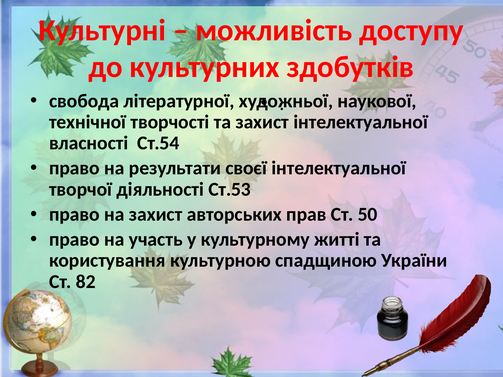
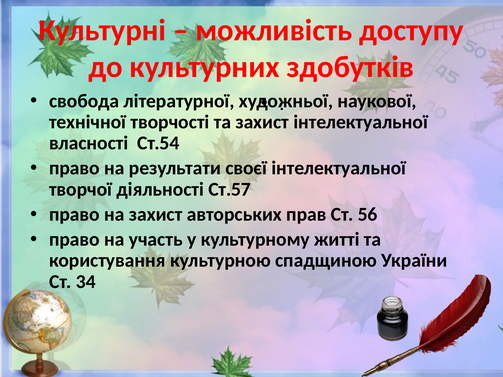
Ст.53: Ст.53 -> Ст.57 (230, 189)
50: 50 -> 56 (368, 214)
82: 82 -> 34 (86, 282)
